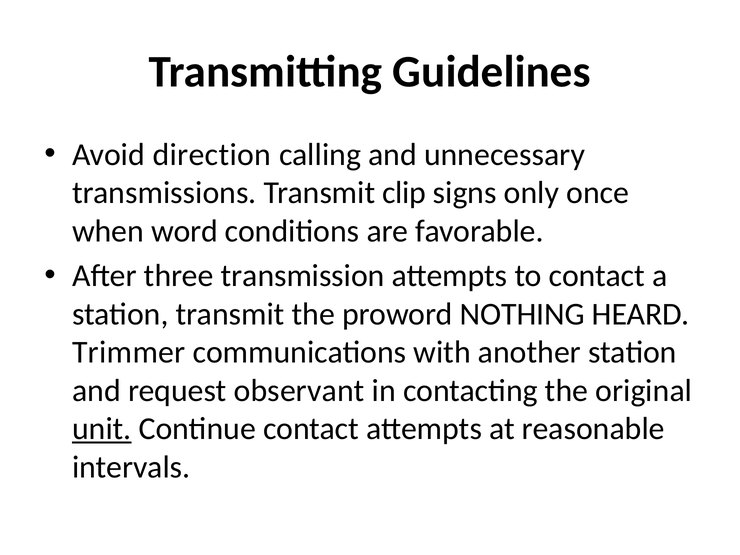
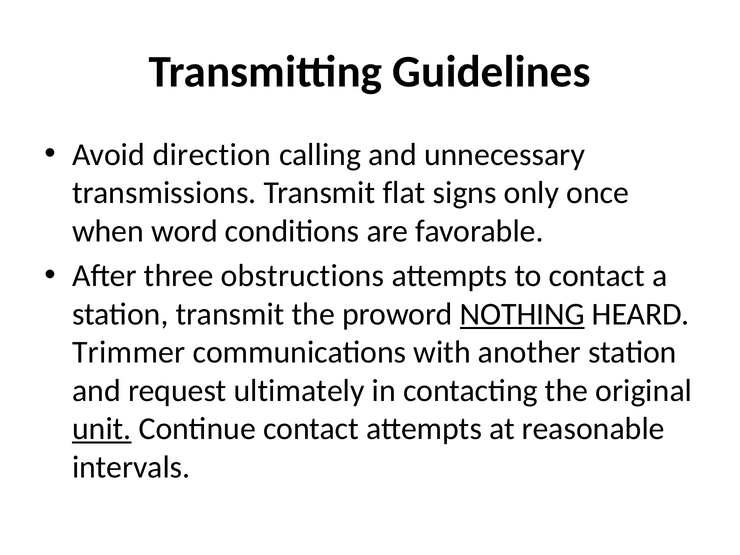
clip: clip -> flat (404, 193)
transmission: transmission -> obstructions (303, 276)
NOTHING underline: none -> present (522, 314)
observant: observant -> ultimately (299, 391)
